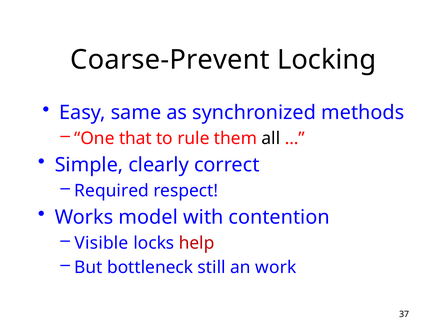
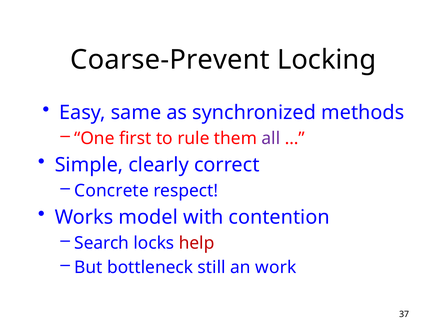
that: that -> first (135, 138)
all colour: black -> purple (271, 138)
Required: Required -> Concrete (112, 190)
Visible: Visible -> Search (102, 242)
